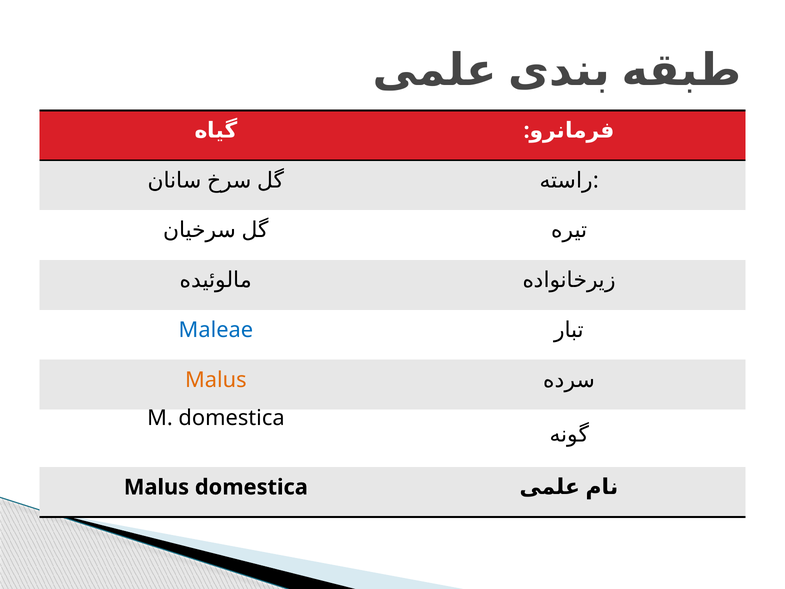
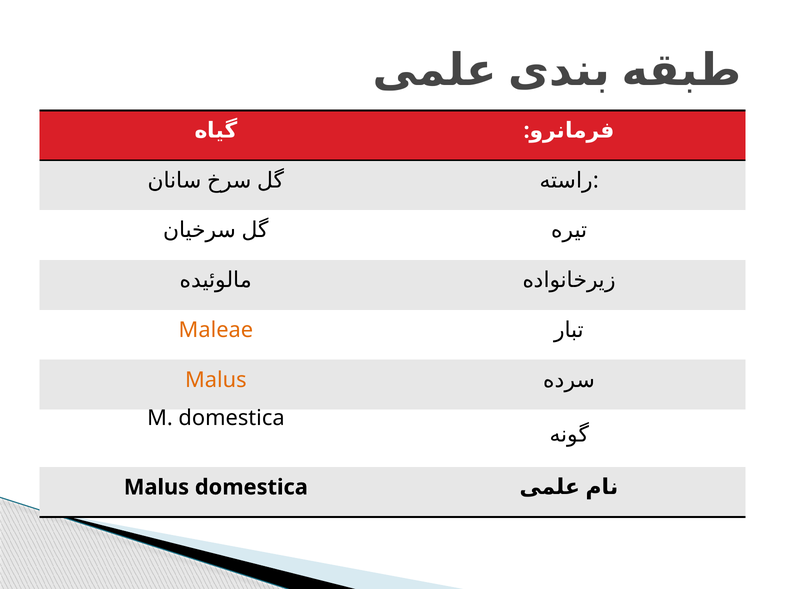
Maleae colour: blue -> orange (216, 330)
